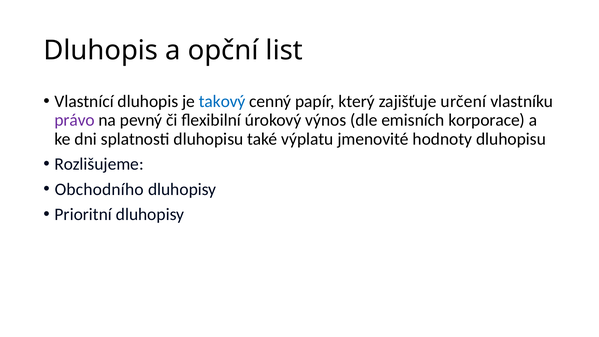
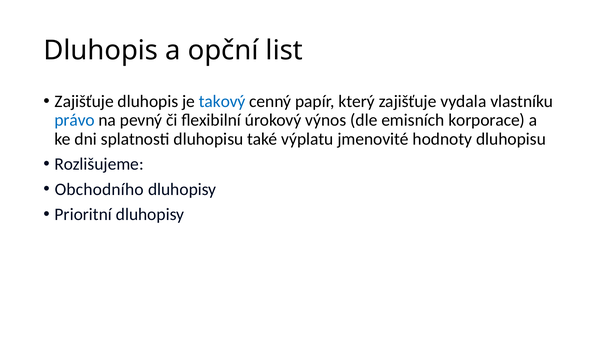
Vlastnící: Vlastnící -> Zajišťuje (84, 101)
určení: určení -> vydala (463, 101)
právo colour: purple -> blue (75, 120)
